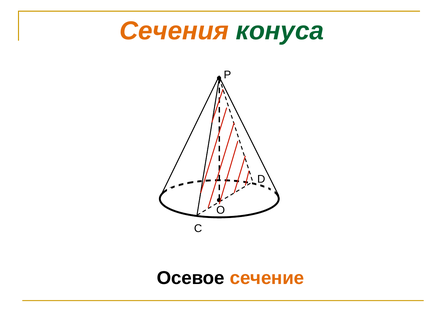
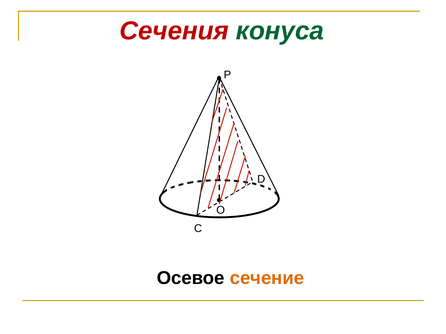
Сечения colour: orange -> red (174, 31)
